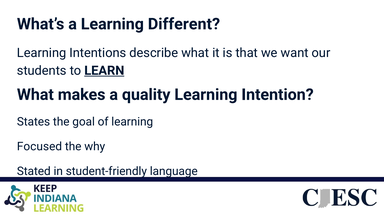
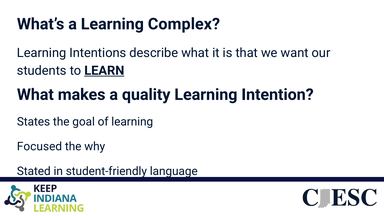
Different: Different -> Complex (184, 24)
